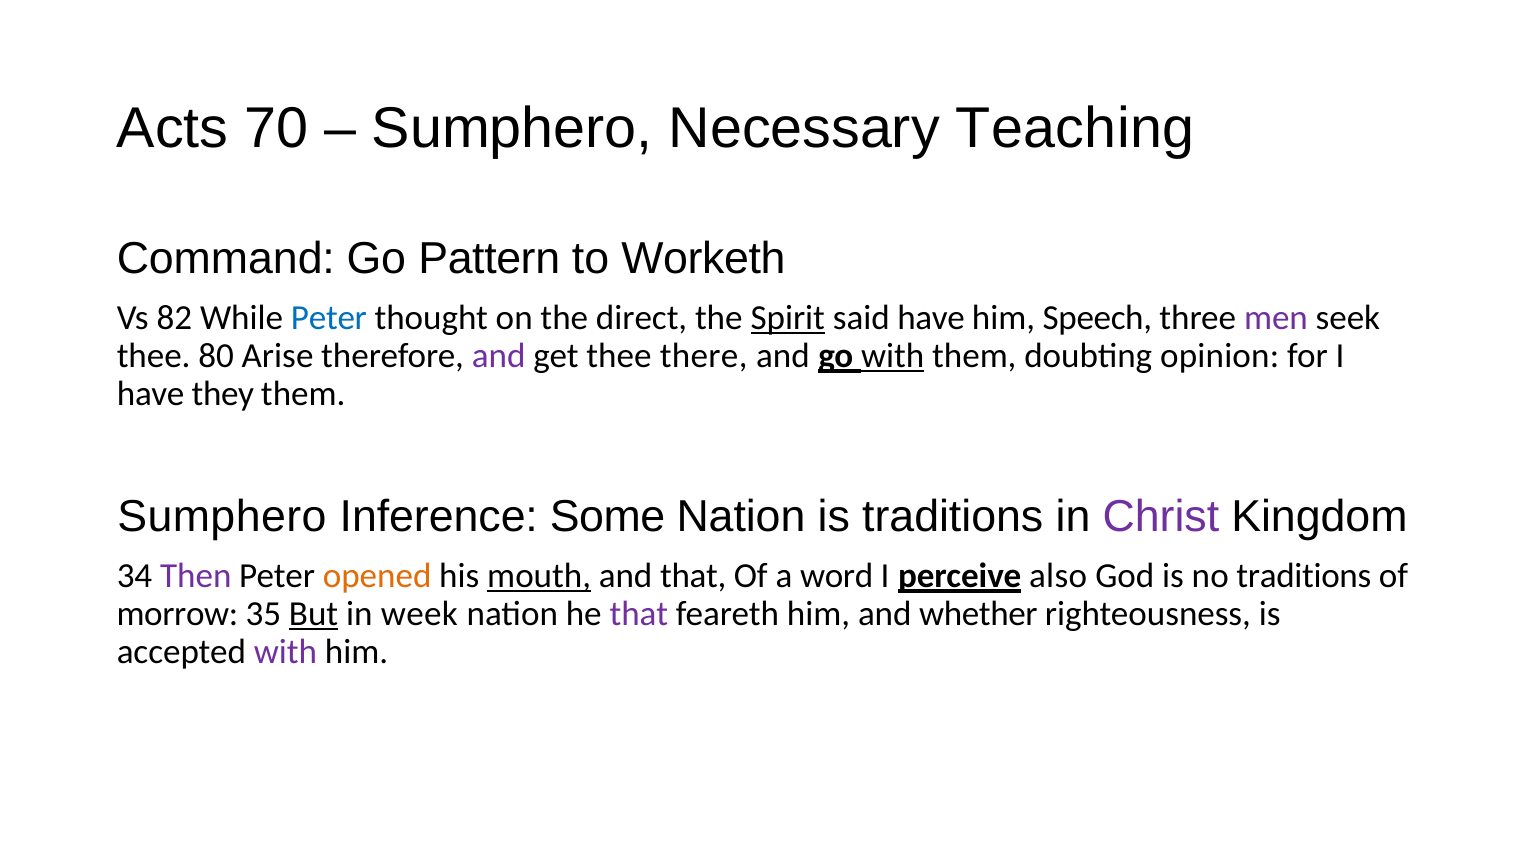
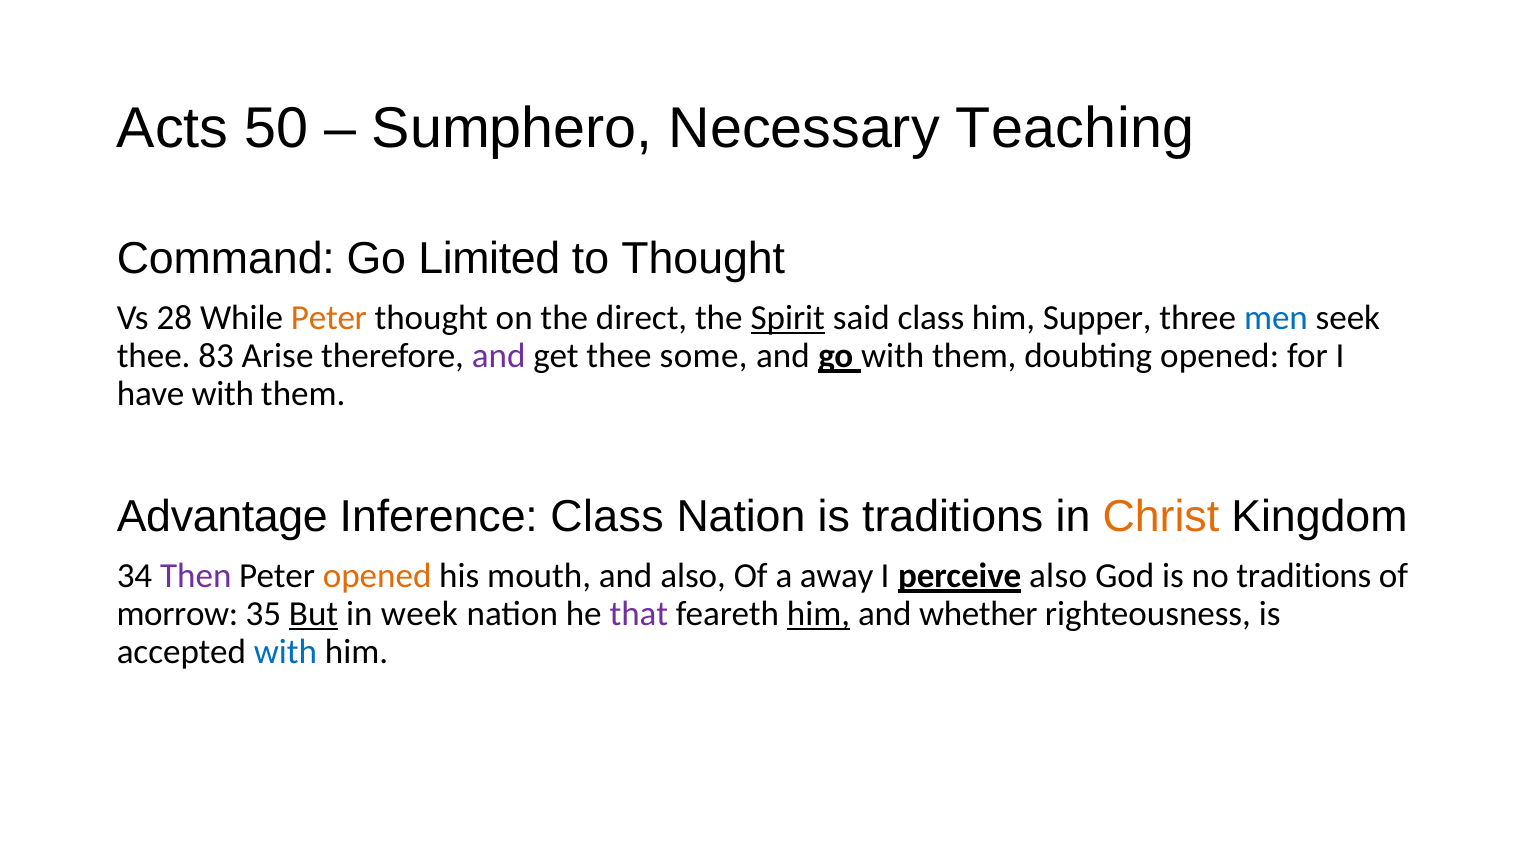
70: 70 -> 50 (276, 129)
Pattern: Pattern -> Limited (489, 259)
to Worketh: Worketh -> Thought (703, 259)
82: 82 -> 28 (174, 318)
Peter colour: blue -> orange (329, 318)
said have: have -> class (931, 318)
Speech: Speech -> Supper (1097, 318)
men colour: purple -> blue (1276, 318)
80: 80 -> 83 (216, 356)
there: there -> some (704, 356)
with underline: present -> none (893, 356)
doubting opinion: opinion -> opened (1220, 356)
have they: they -> with (223, 394)
Sumphero: Sumphero -> Advantage (222, 517)
Inference Some: Some -> Class (607, 517)
Christ colour: purple -> orange (1161, 517)
mouth underline: present -> none (539, 576)
and that: that -> also (693, 576)
word: word -> away (837, 576)
him underline: none -> present (818, 614)
with colour: purple -> blue (285, 652)
